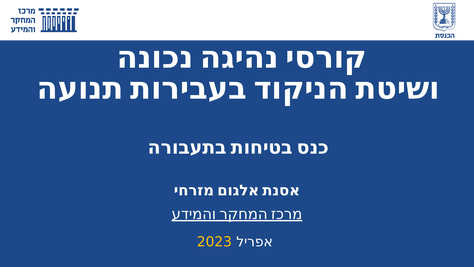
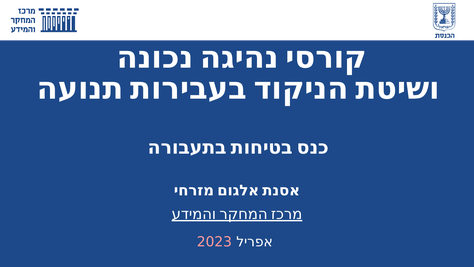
2023 colour: yellow -> pink (214, 242)
